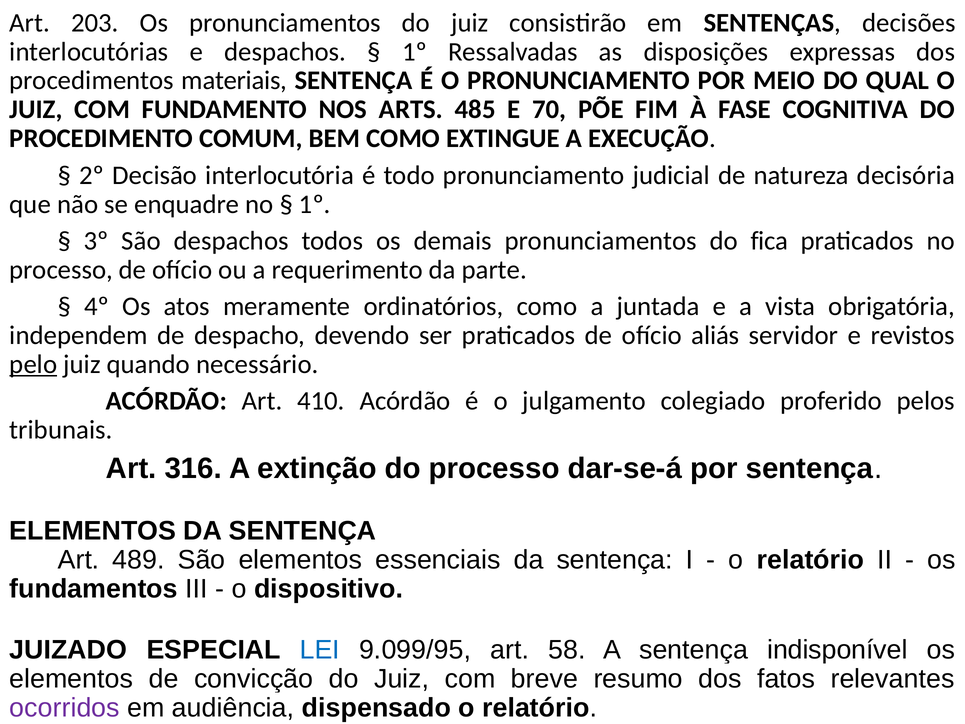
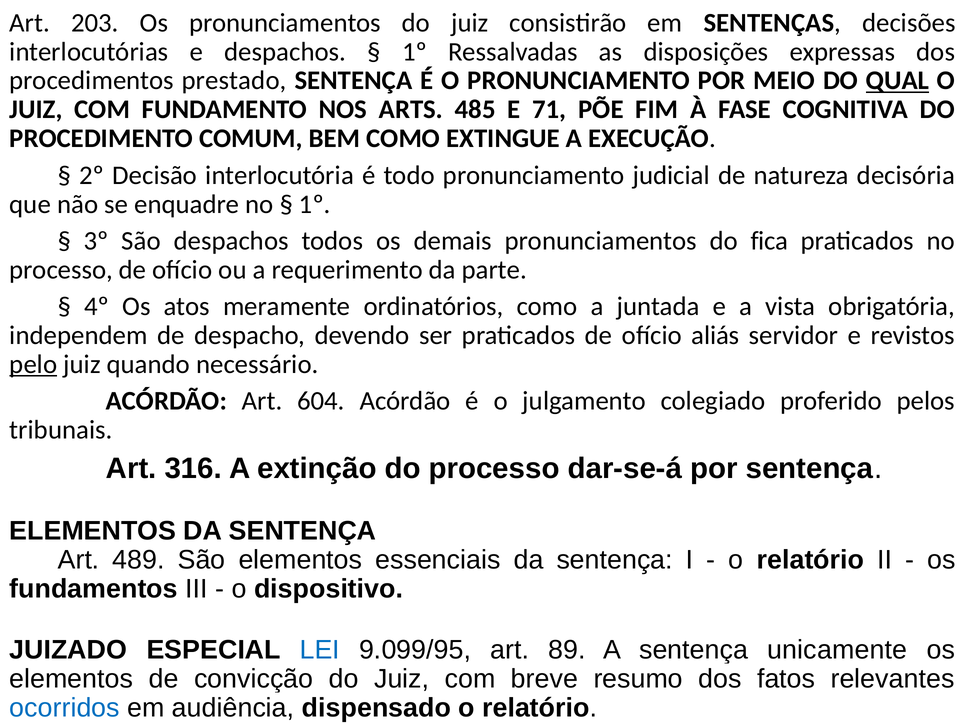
materiais: materiais -> prestado (234, 81)
QUAL underline: none -> present (897, 81)
70: 70 -> 71 (549, 110)
410: 410 -> 604 (321, 401)
58: 58 -> 89 (567, 650)
indisponível: indisponível -> unicamente (837, 650)
ocorridos colour: purple -> blue (65, 707)
